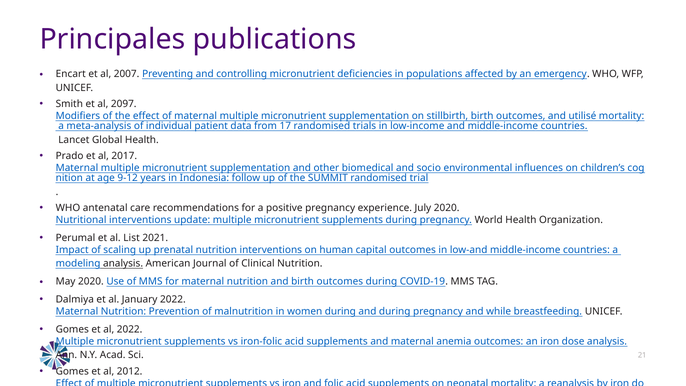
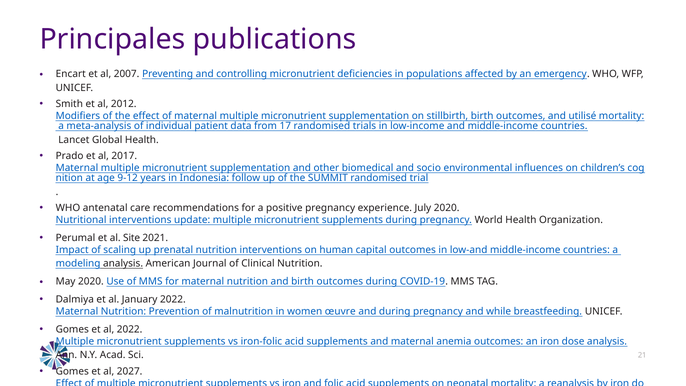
2097: 2097 -> 2012 (124, 104)
List: List -> Site (132, 238)
women during: during -> œuvre (340, 311)
2012: 2012 -> 2027 (130, 371)
